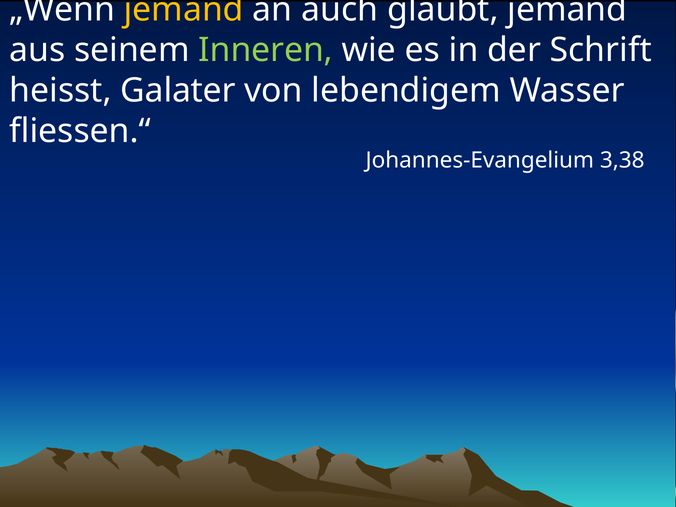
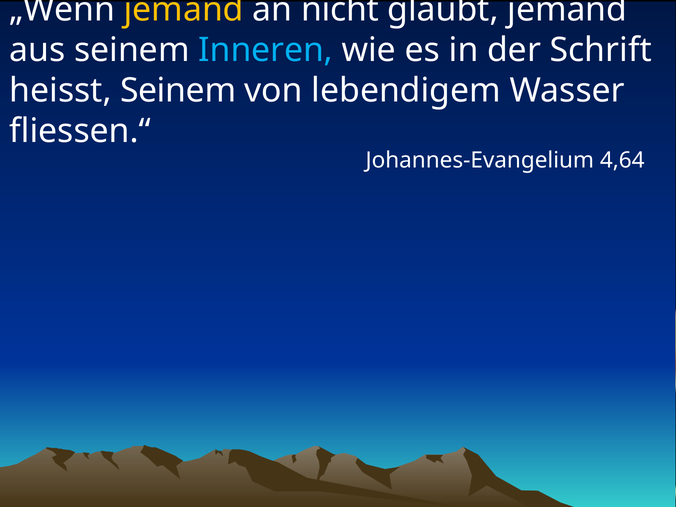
auch: auch -> nicht (340, 10)
Inneren colour: light green -> light blue (266, 50)
heisst Galater: Galater -> Seinem (178, 91)
3,38: 3,38 -> 4,64 (622, 160)
